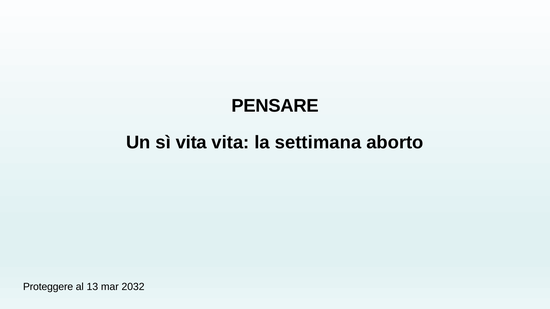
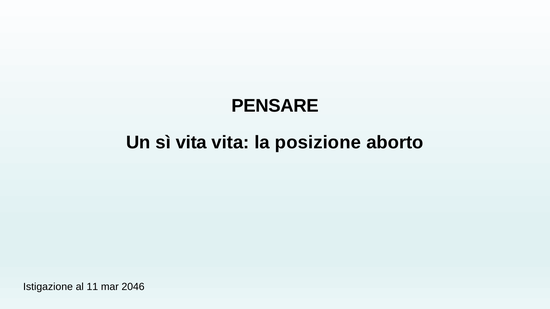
settimana: settimana -> posizione (318, 142)
Proteggere: Proteggere -> Istigazione (48, 287)
13: 13 -> 11 (92, 287)
2032: 2032 -> 2046 (133, 287)
